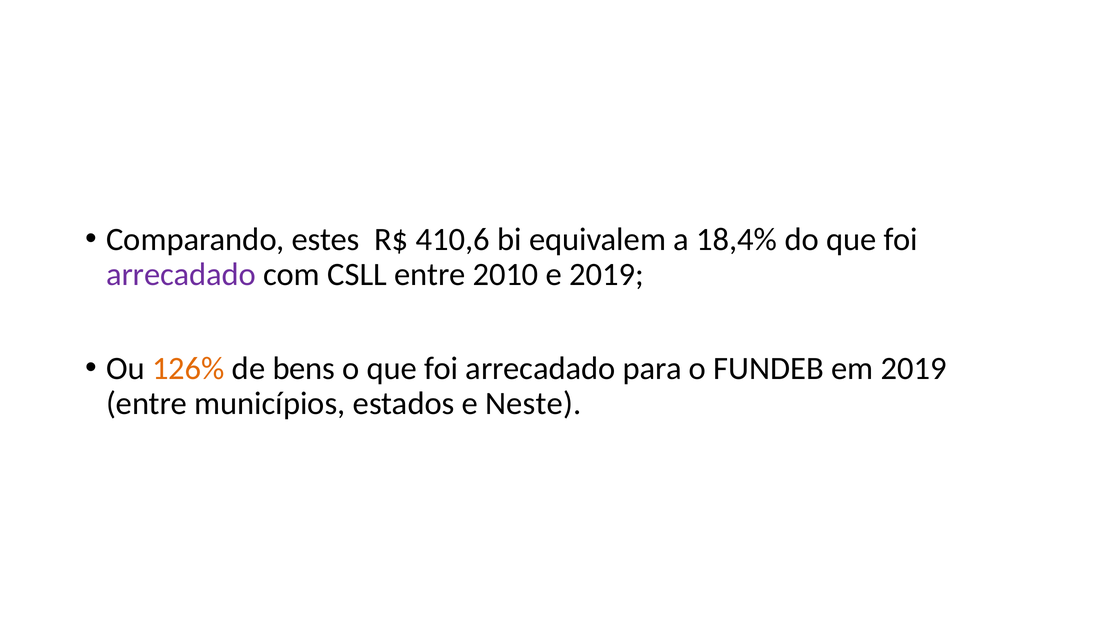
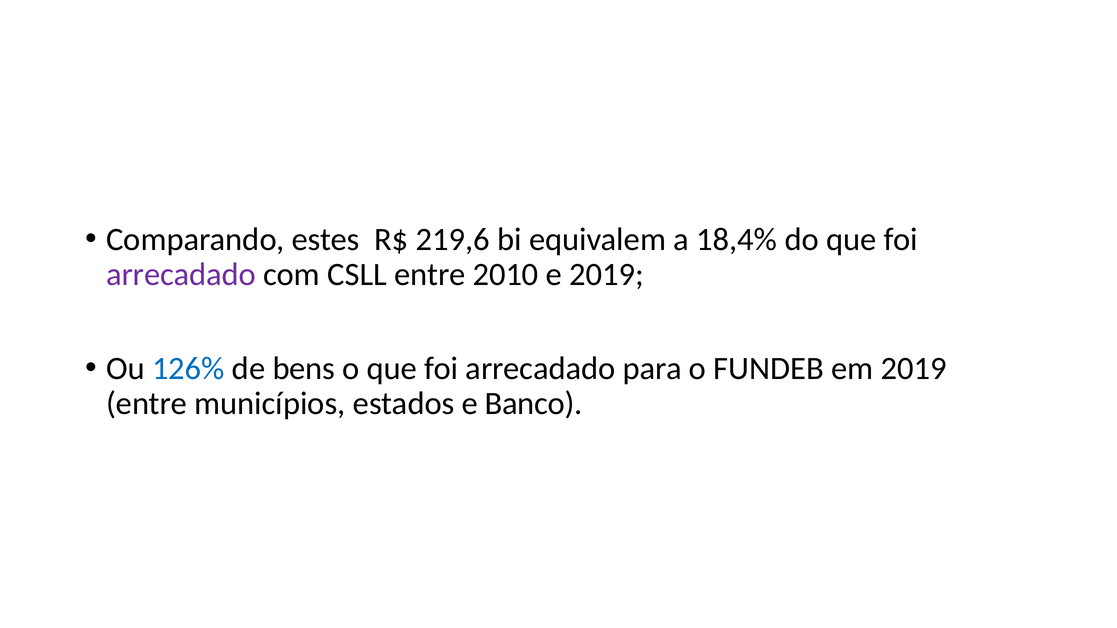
410,6: 410,6 -> 219,6 (453, 240)
126% colour: orange -> blue (188, 368)
Neste: Neste -> Banco (534, 404)
